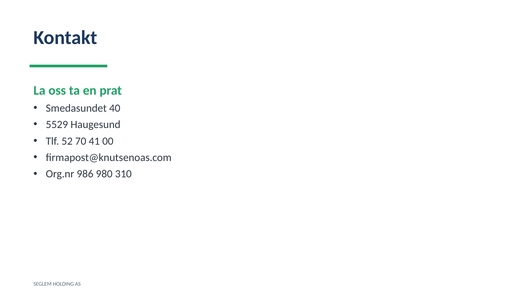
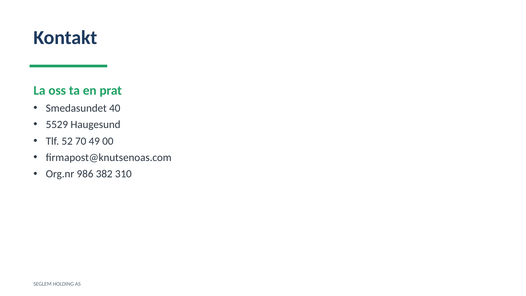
41: 41 -> 49 (94, 141)
980: 980 -> 382 (104, 174)
